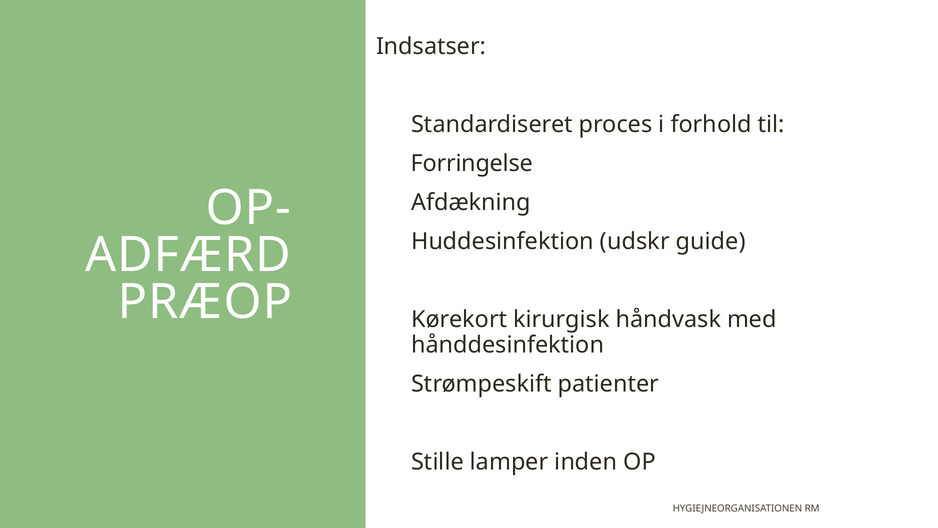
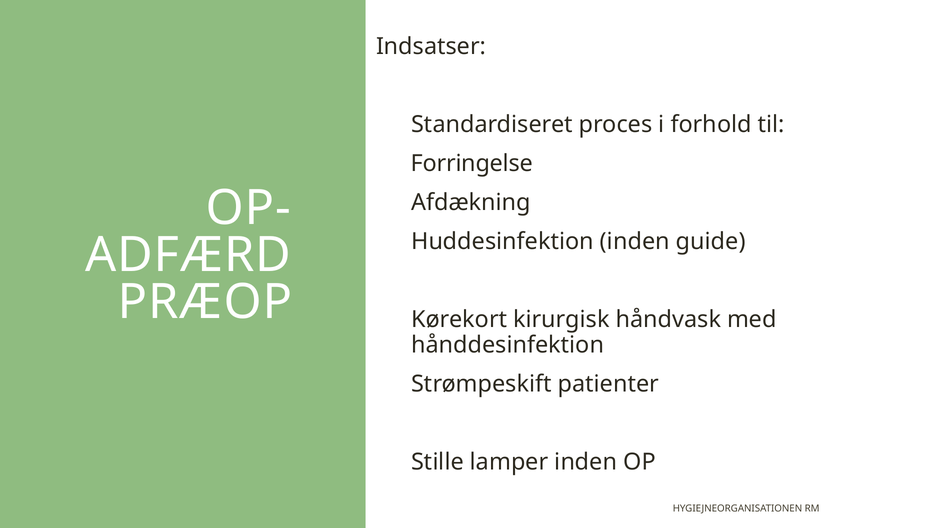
Huddesinfektion udskr: udskr -> inden (635, 241)
